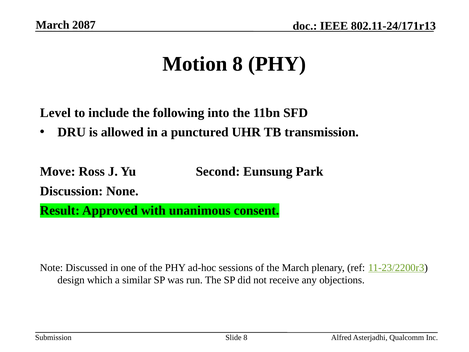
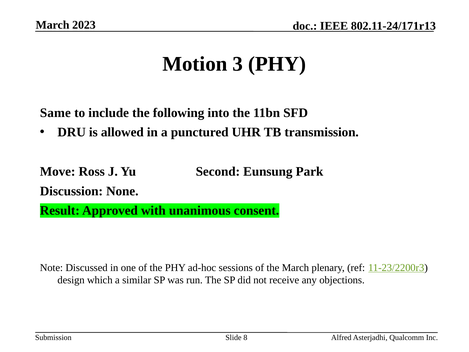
2087: 2087 -> 2023 (84, 25)
Motion 8: 8 -> 3 (238, 64)
Level: Level -> Same (55, 113)
